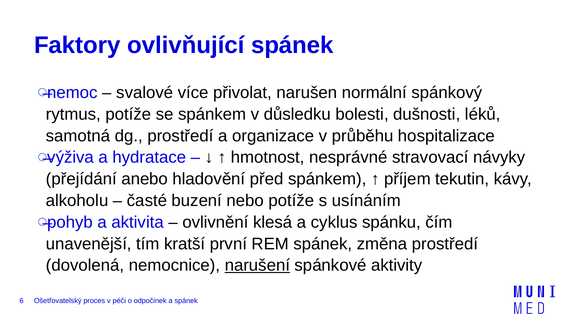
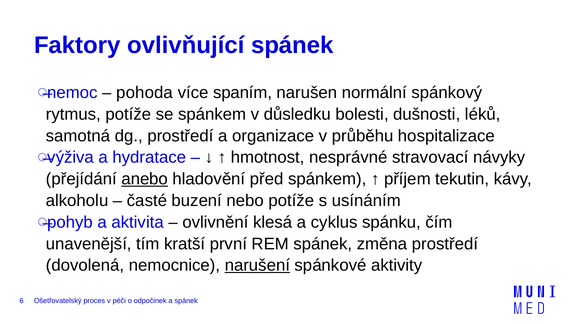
svalové: svalové -> pohoda (145, 93)
přivolat: přivolat -> spaním (243, 93)
anebo underline: none -> present (145, 179)
